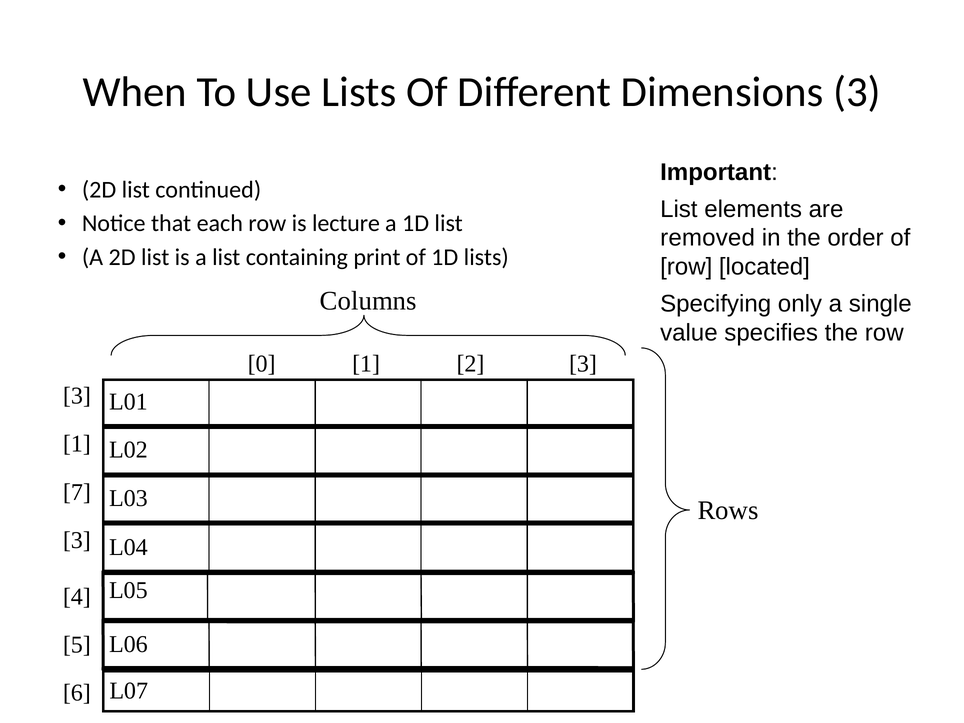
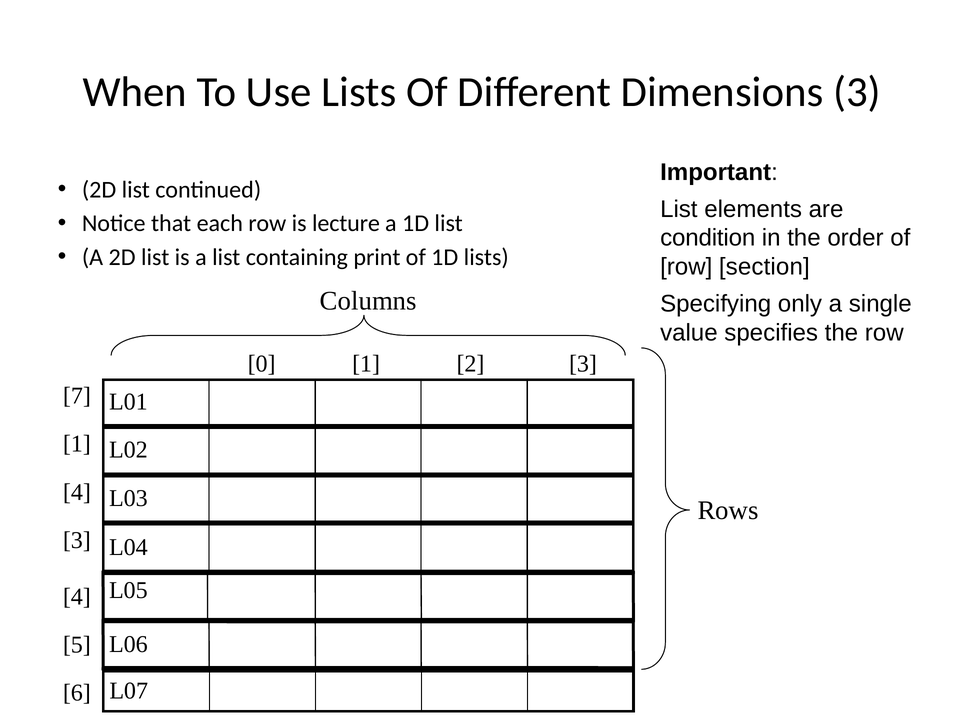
removed: removed -> condition (708, 238)
located: located -> section (764, 267)
3: 3 -> 7 (77, 396)
7: 7 -> 4 (77, 492)
